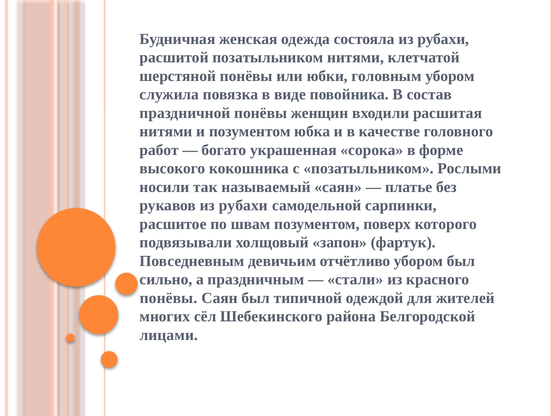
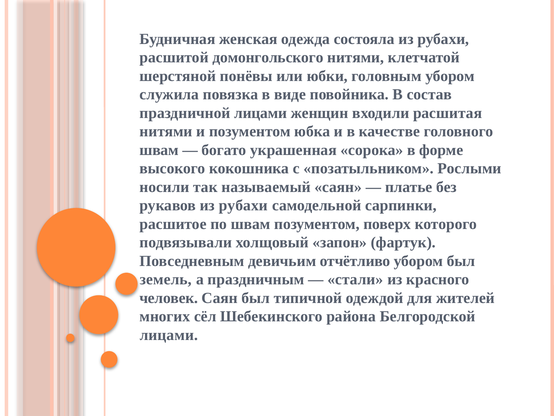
расшитой позатыльником: позатыльником -> домонгольского (268, 57)
праздничной понёвы: понёвы -> лицами (261, 113)
работ: работ -> швам (159, 150)
сильно: сильно -> земель (166, 279)
понёвы: понёвы -> человек (169, 298)
